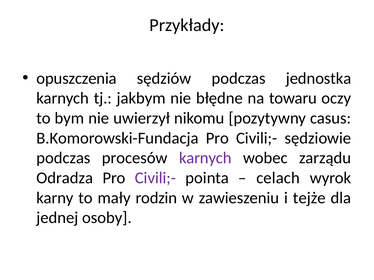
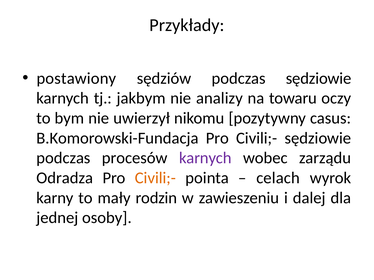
opuszczenia: opuszczenia -> postawiony (76, 78)
podczas jednostka: jednostka -> sędziowie (319, 78)
błędne: błędne -> analizy (219, 98)
Civili;- colour: purple -> orange (155, 178)
tejże: tejże -> dalej (309, 198)
